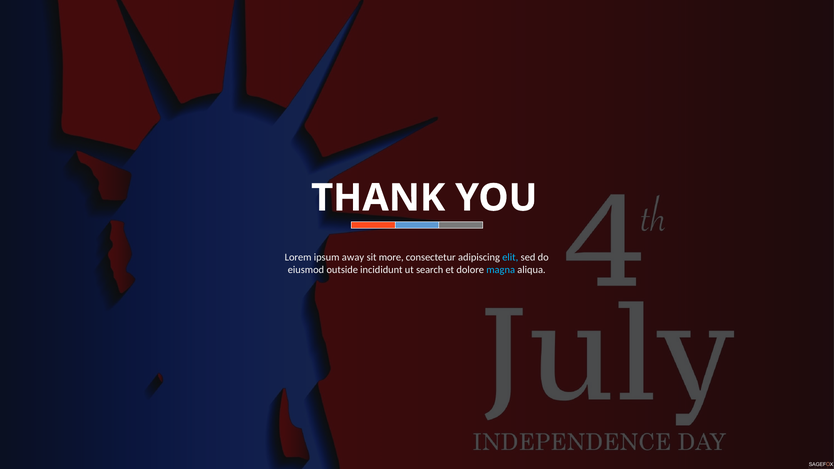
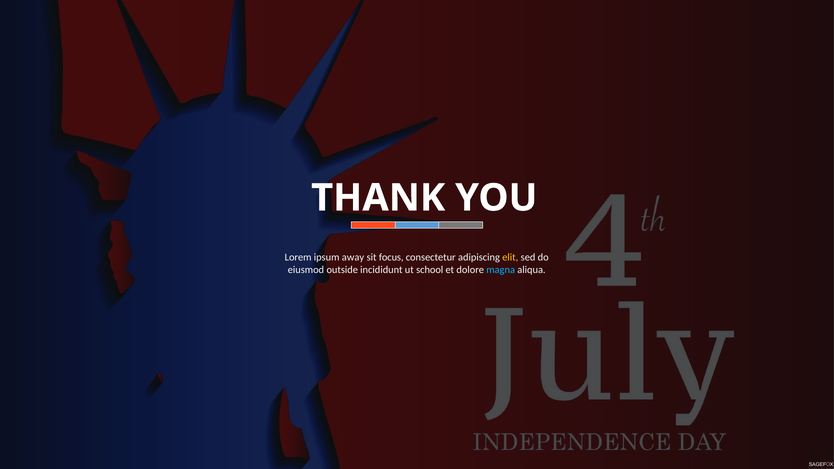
more: more -> focus (391, 257)
elit colour: light blue -> yellow (510, 257)
search: search -> school (430, 270)
